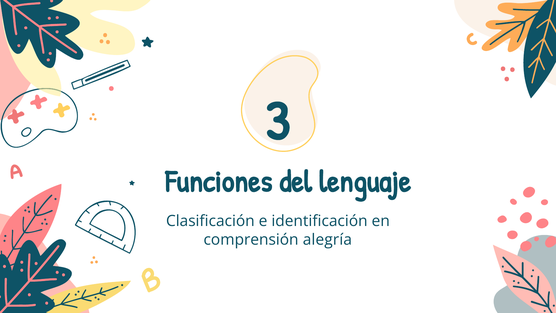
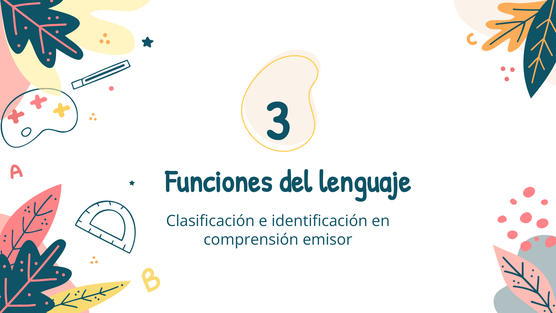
alegría: alegría -> emisor (327, 240)
